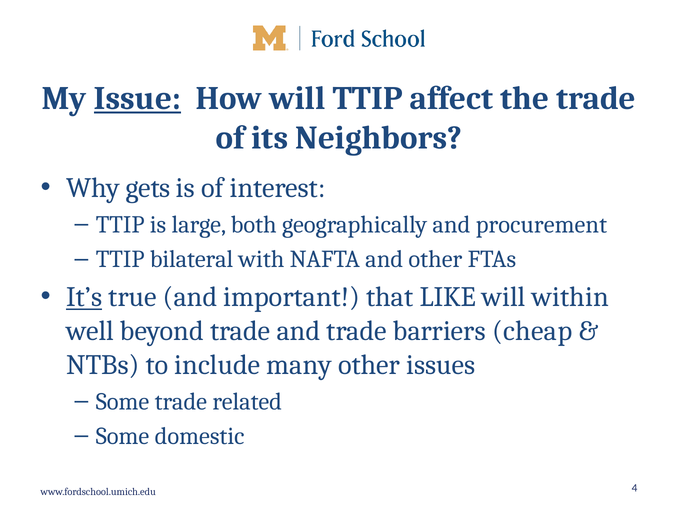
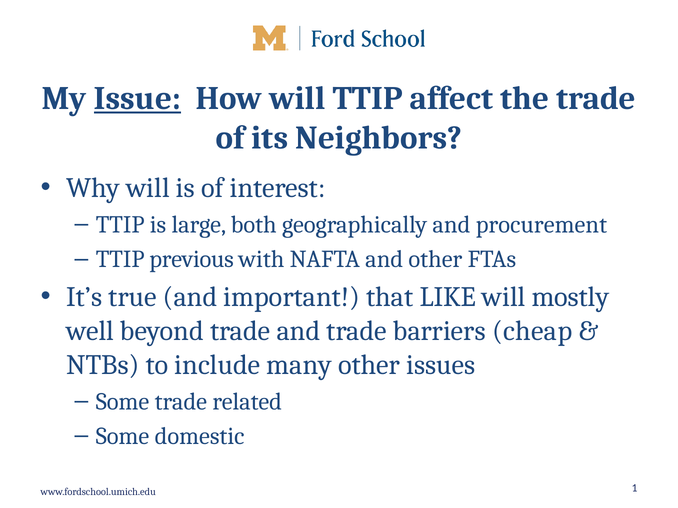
Why gets: gets -> will (148, 188)
bilateral: bilateral -> previous (192, 260)
It’s underline: present -> none (84, 297)
within: within -> mostly (570, 297)
4: 4 -> 1 (635, 489)
